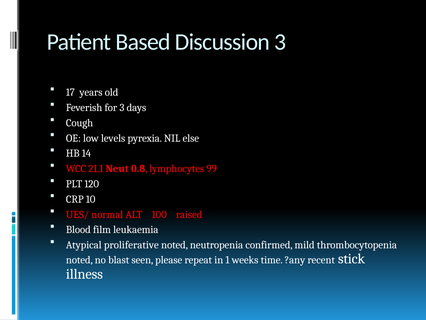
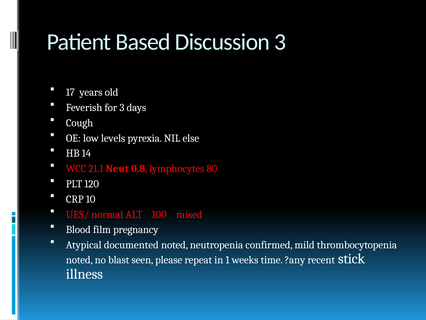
99: 99 -> 80 (212, 168)
leukaemia: leukaemia -> pregnancy (136, 229)
proliferative: proliferative -> documented (131, 245)
